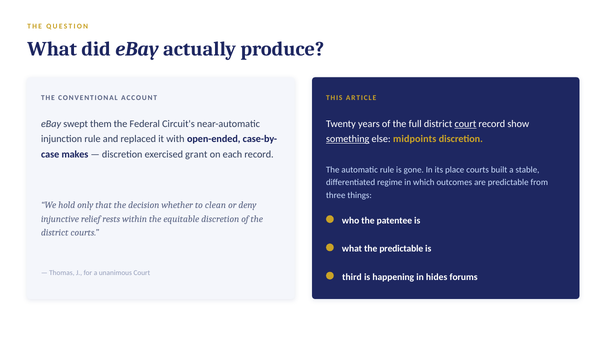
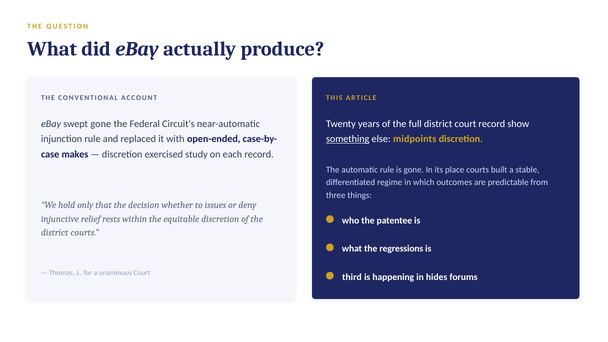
swept them: them -> gone (101, 124)
court underline: present -> none (465, 124)
grant: grant -> study (196, 154)
clean: clean -> issues (216, 205)
the predictable: predictable -> regressions (401, 249)
